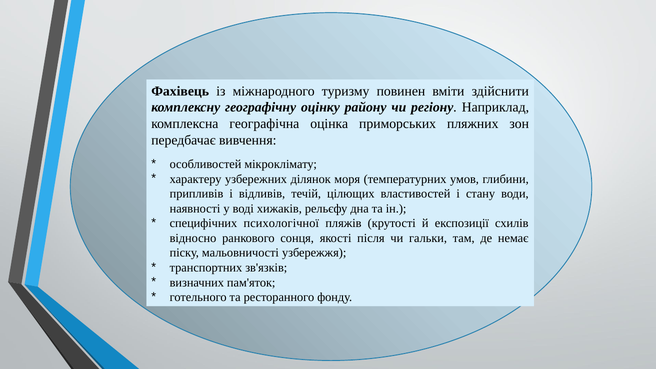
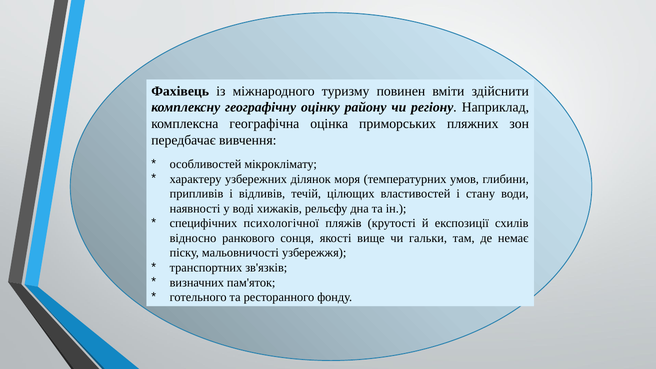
після: після -> вище (371, 238)
